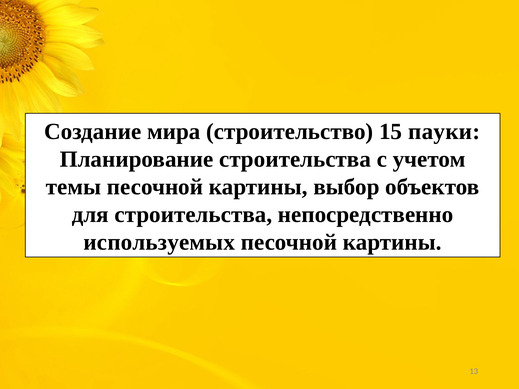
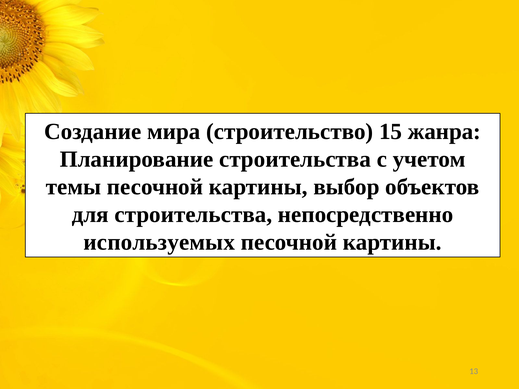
пауки: пауки -> жанра (444, 132)
